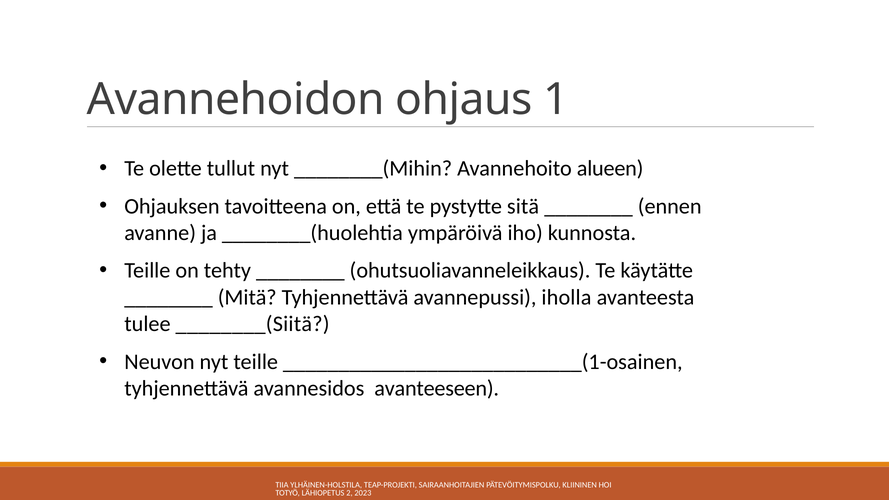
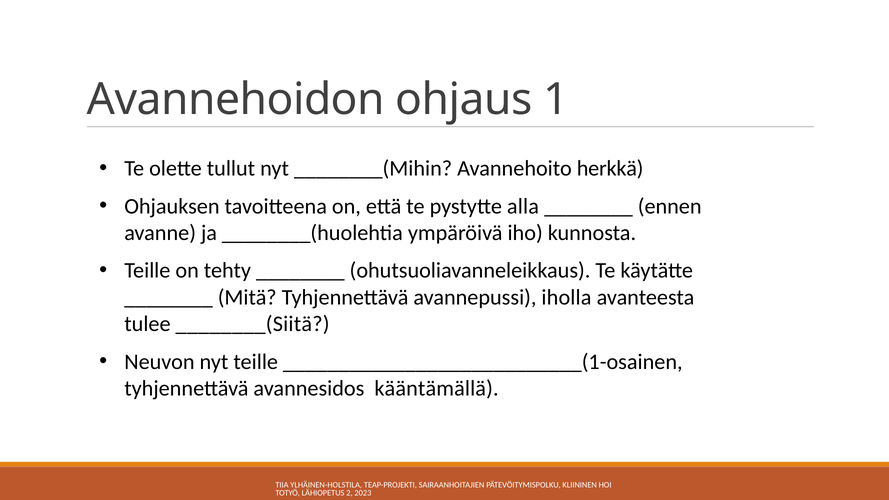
alueen: alueen -> herkkä (610, 168)
sitä: sitä -> alla (523, 206)
avanteeseen: avanteeseen -> kääntämällä (437, 388)
